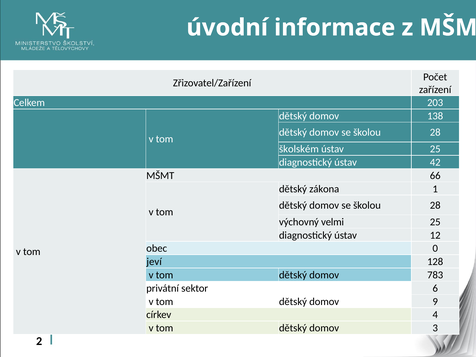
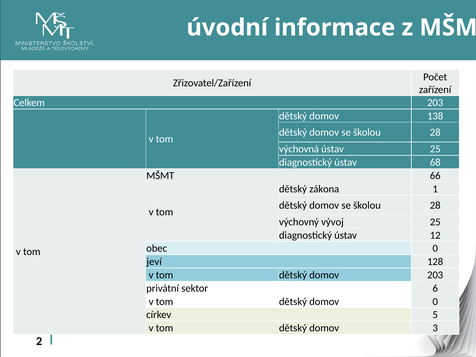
školském: školském -> výchovná (299, 149)
42: 42 -> 68 (435, 162)
velmi: velmi -> vývoj (332, 222)
domov 783: 783 -> 203 (435, 275)
domov 9: 9 -> 0 (435, 302)
4: 4 -> 5 (435, 315)
